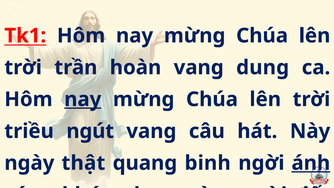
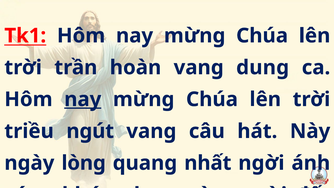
thật: thật -> lòng (84, 163)
binh: binh -> nhất (208, 163)
ánh underline: present -> none (311, 163)
